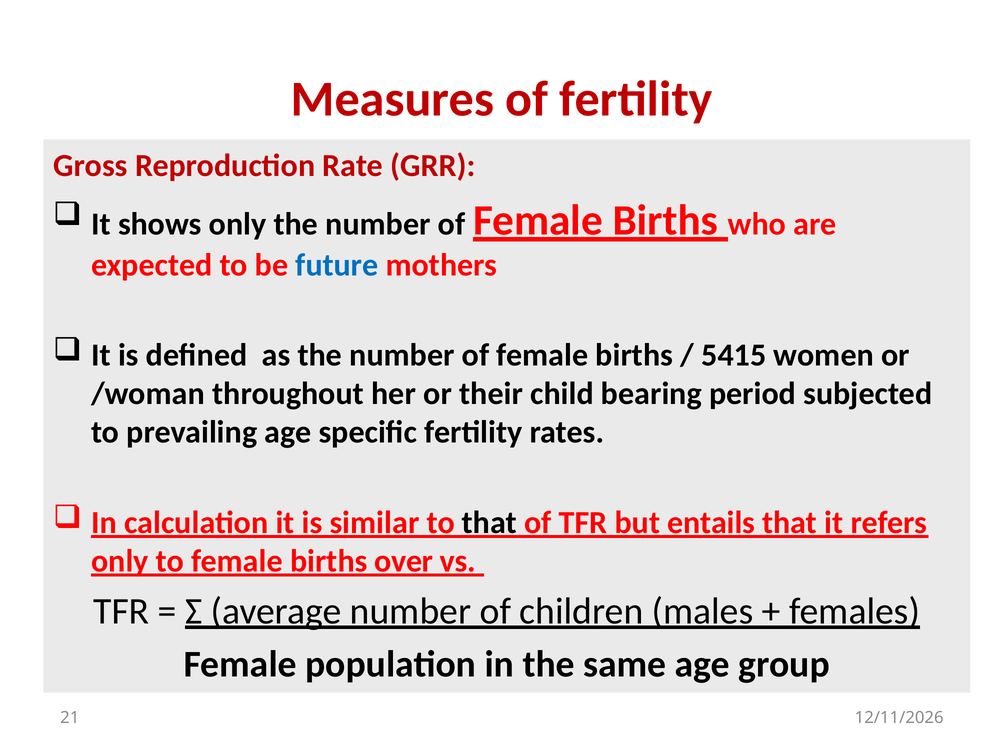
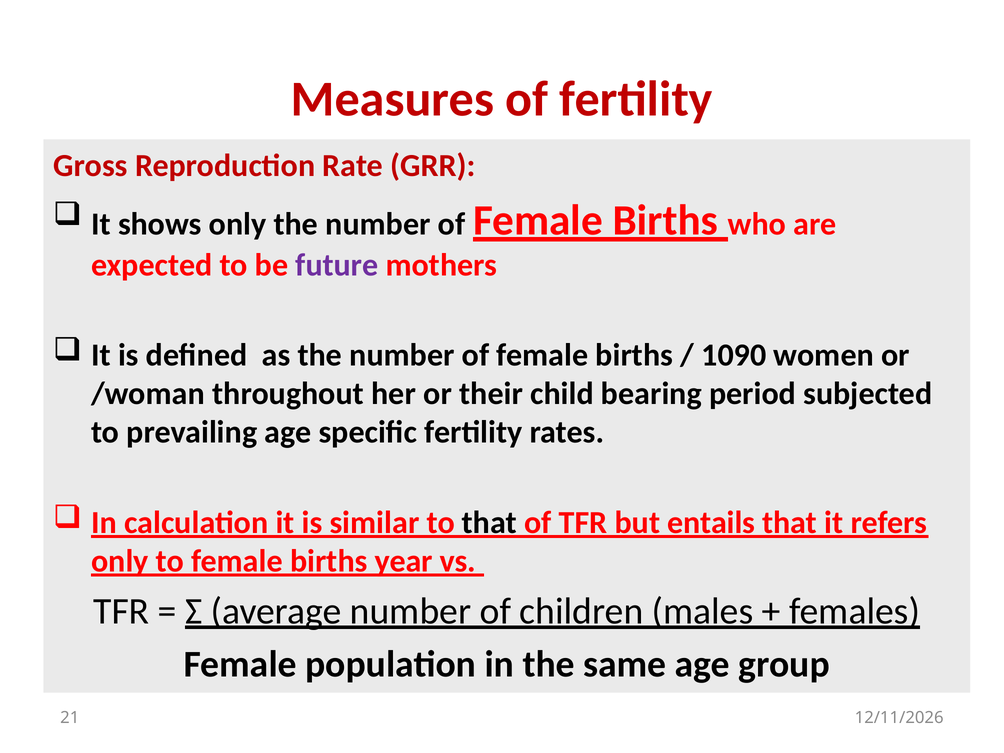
future colour: blue -> purple (337, 265)
5415: 5415 -> 1090 (734, 355)
over: over -> year (404, 561)
